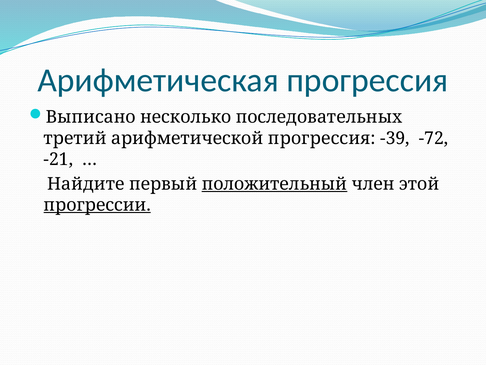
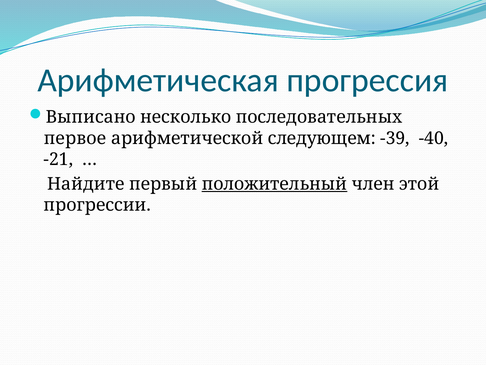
третий: третий -> первое (75, 138)
арифметической прогрессия: прогрессия -> следующем (322, 138)
-72: -72 -> -40 (434, 138)
прогрессии underline: present -> none (97, 205)
